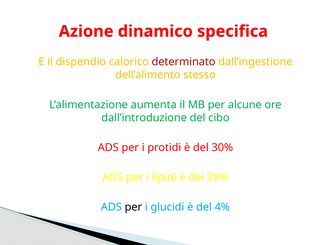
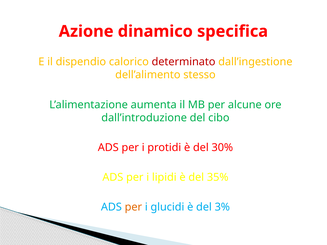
28%: 28% -> 35% (218, 177)
per colour: black -> orange (133, 207)
4%: 4% -> 3% (222, 207)
